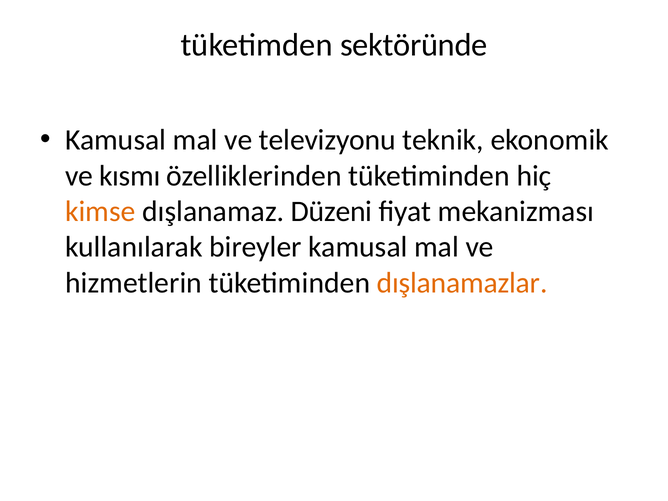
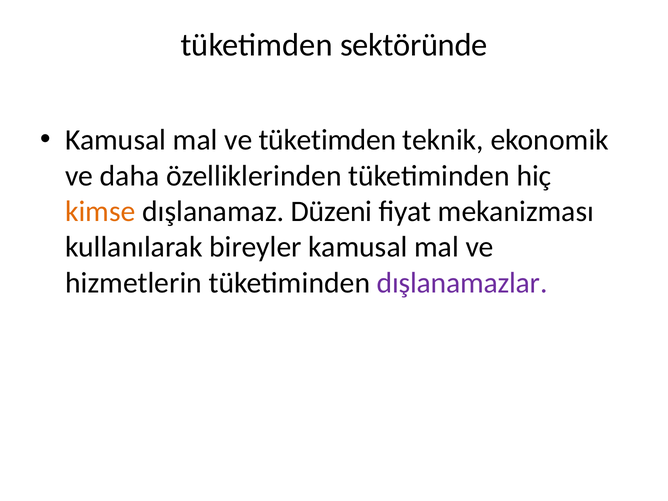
ve televizyonu: televizyonu -> tüketimden (328, 140)
kısmı: kısmı -> daha (130, 176)
dışlanamazlar colour: orange -> purple (462, 283)
